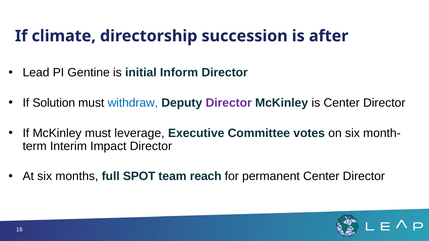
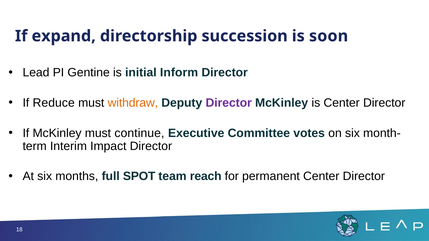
climate: climate -> expand (64, 36)
after: after -> soon (329, 36)
Solution: Solution -> Reduce (54, 103)
withdraw colour: blue -> orange (133, 103)
leverage: leverage -> continue (139, 133)
